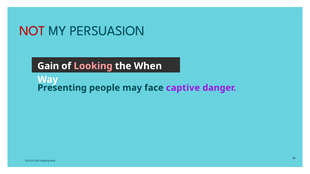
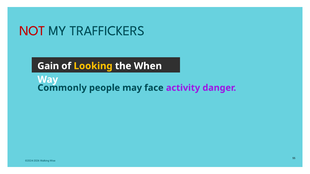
PERSUASION: PERSUASION -> TRAFFICKERS (107, 31)
Looking colour: pink -> yellow (93, 66)
Presenting: Presenting -> Commonly (62, 88)
captive: captive -> activity (183, 88)
